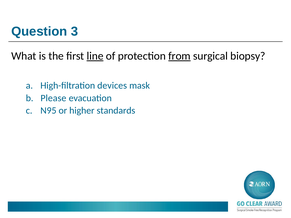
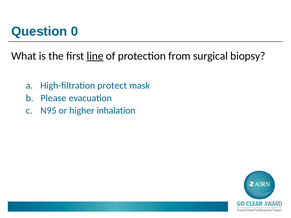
3: 3 -> 0 (74, 31)
from underline: present -> none (179, 56)
devices: devices -> protect (112, 86)
standards: standards -> inhalation (116, 111)
